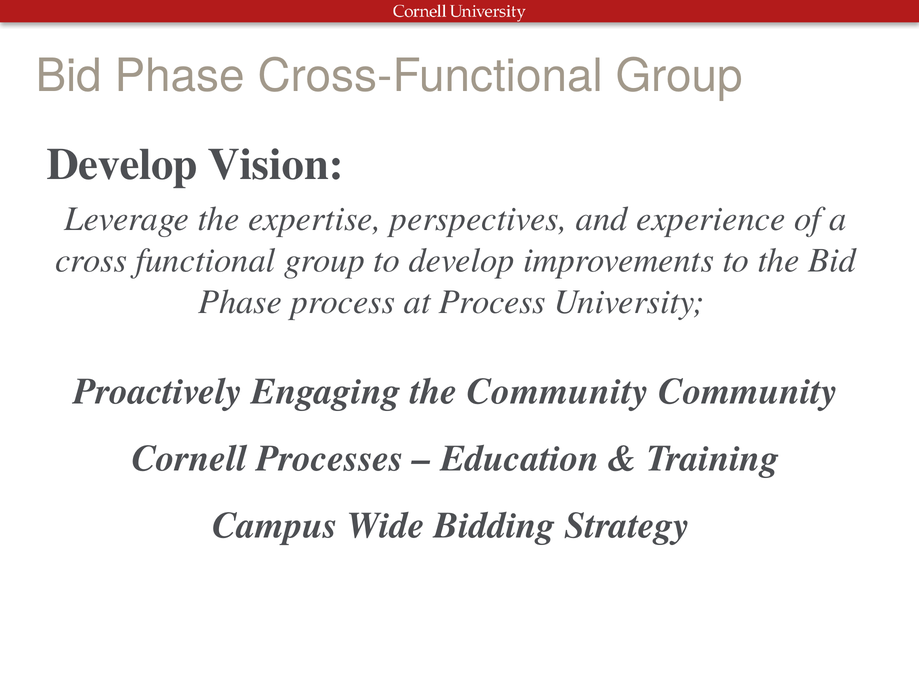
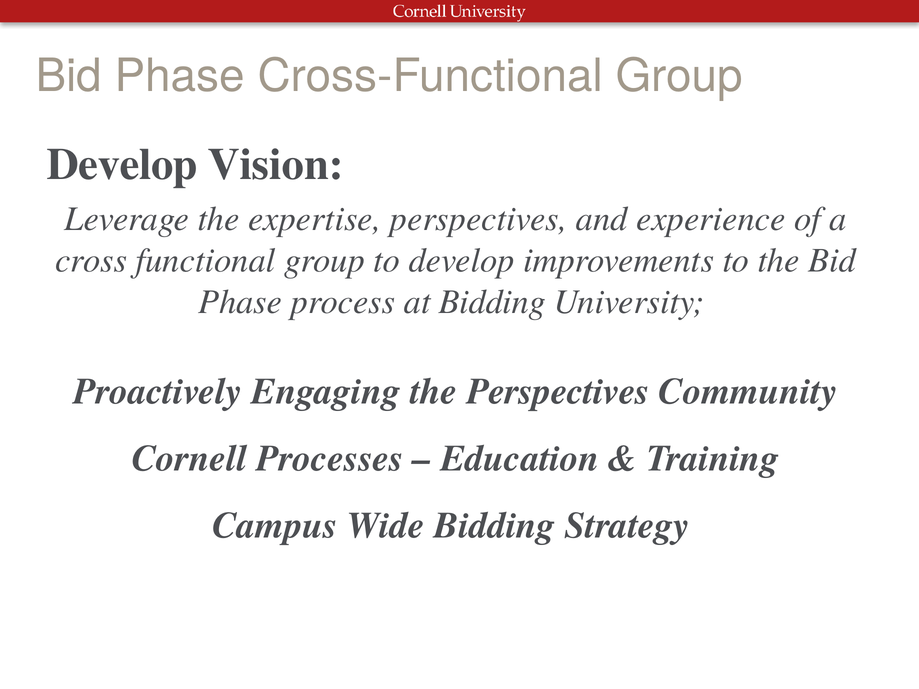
at Process: Process -> Bidding (492, 302)
the Community: Community -> Perspectives (558, 391)
